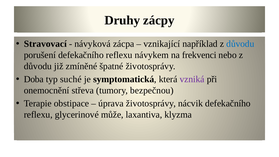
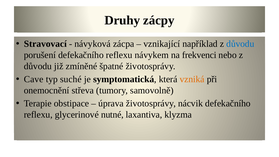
Doba: Doba -> Cave (34, 79)
vzniká colour: purple -> orange (192, 79)
bezpečnou: bezpečnou -> samovolně (152, 90)
může: může -> nutné (112, 115)
